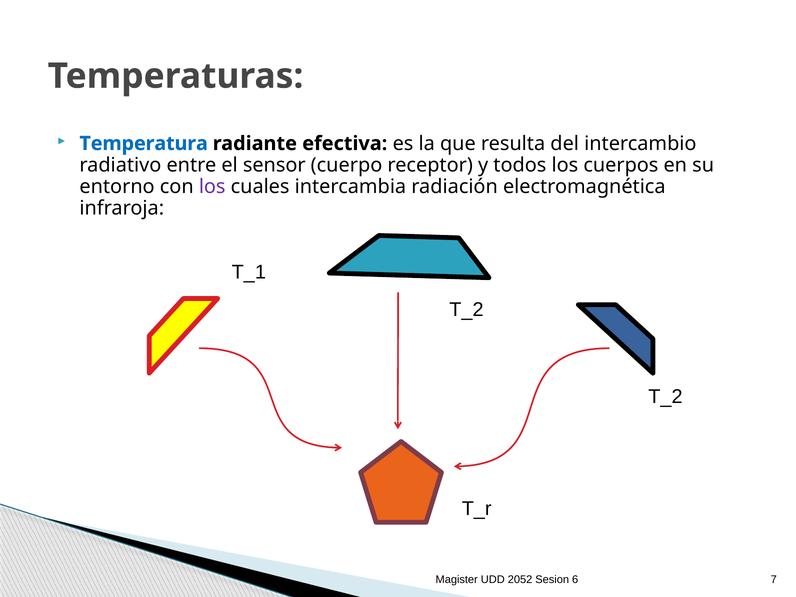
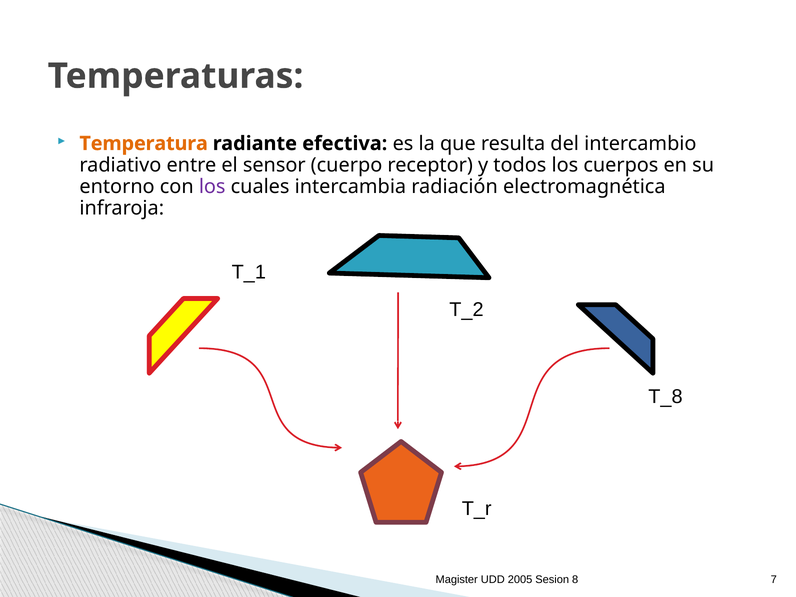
Temperatura colour: blue -> orange (144, 144)
T_2: T_2 -> T_8 (665, 397)
2052: 2052 -> 2005 (520, 580)
6: 6 -> 8 (575, 580)
